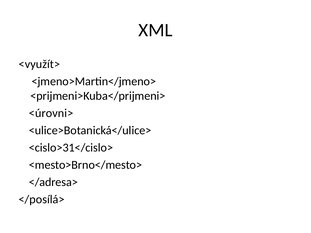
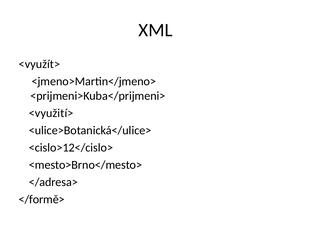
<úrovni>: <úrovni> -> <využití> (51, 113)
<cislo>31</cislo>: <cislo>31</cislo> -> <cislo>12</cislo> (71, 148)
</posílá>: </posílá> -> </formě> (42, 200)
